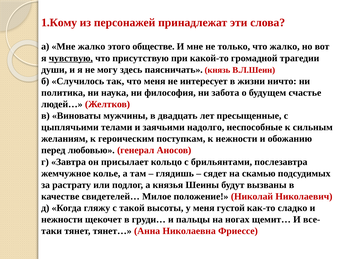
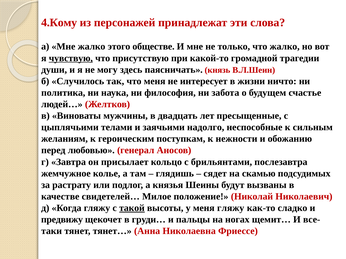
1.Кому: 1.Кому -> 4.Кому (59, 23)
такой underline: none -> present (132, 208)
меня густой: густой -> гляжу (231, 208)
нежности: нежности -> предвижу (62, 220)
